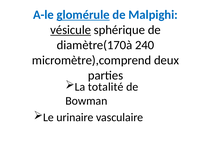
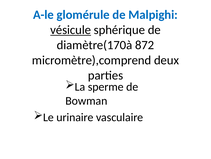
glomérule underline: present -> none (83, 15)
240: 240 -> 872 (145, 45)
totalité: totalité -> sperme (106, 86)
